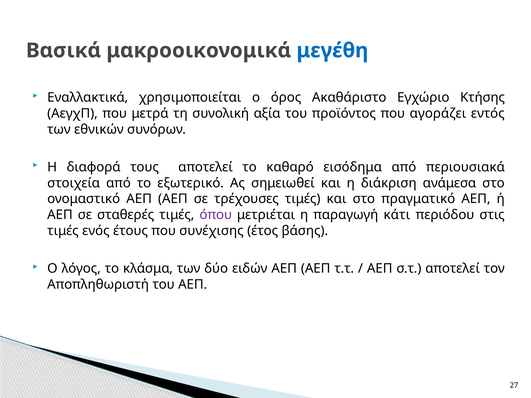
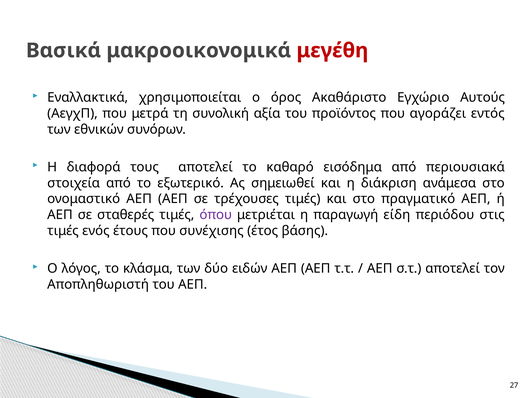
μεγέθη colour: blue -> red (332, 51)
Κτήσης: Κτήσης -> Αυτούς (483, 98)
κάτι: κάτι -> είδη (397, 215)
